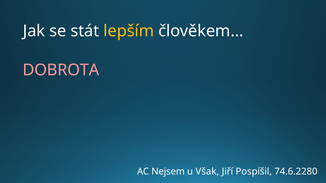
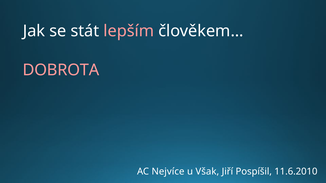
lepším colour: yellow -> pink (129, 31)
Nejsem: Nejsem -> Nejvíce (168, 172)
74.6.2280: 74.6.2280 -> 11.6.2010 (296, 172)
